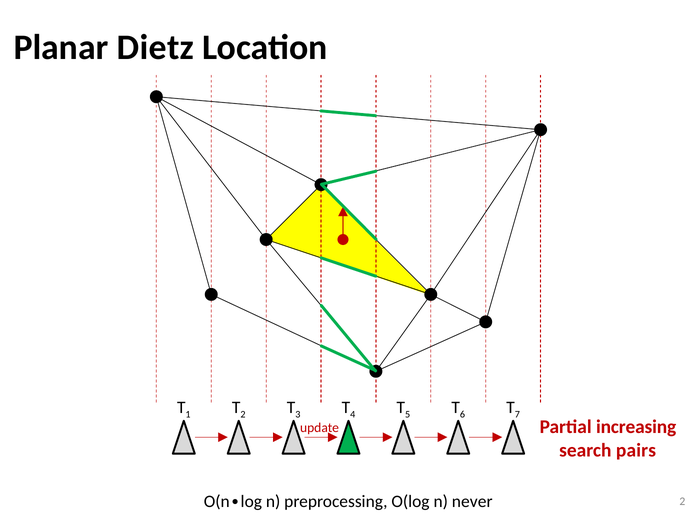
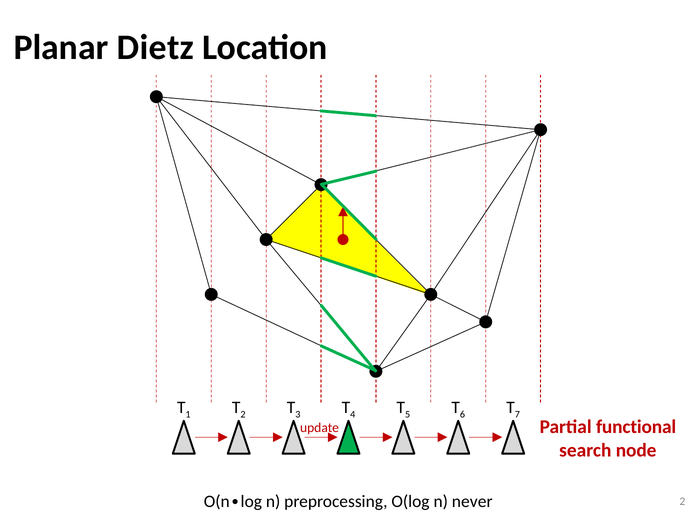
increasing: increasing -> functional (636, 427)
pairs: pairs -> node (636, 450)
